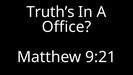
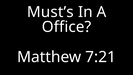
Truth’s: Truth’s -> Must’s (50, 12)
9:21: 9:21 -> 7:21 (101, 57)
